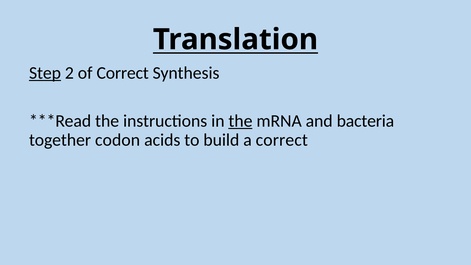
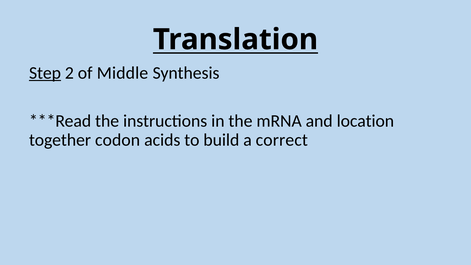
of Correct: Correct -> Middle (122, 73)
the underline: present -> none (240, 121)
bacteria: bacteria -> location (365, 121)
